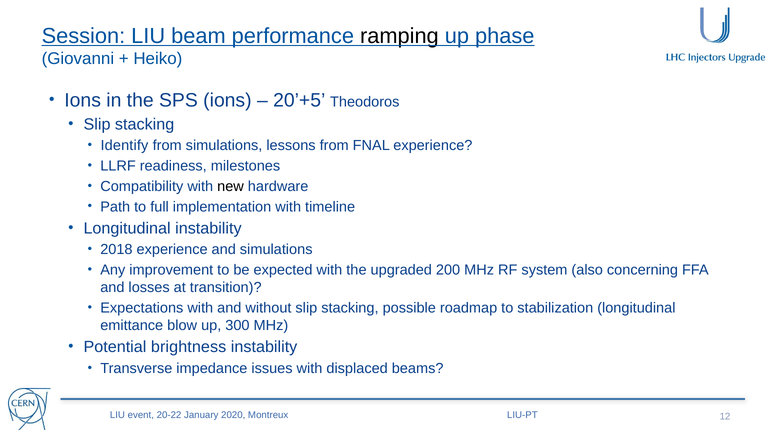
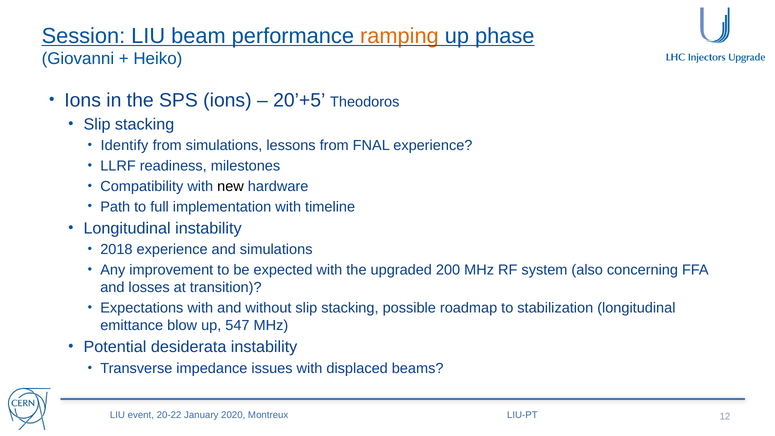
ramping colour: black -> orange (399, 36)
300: 300 -> 547 (237, 325)
brightness: brightness -> desiderata (189, 347)
